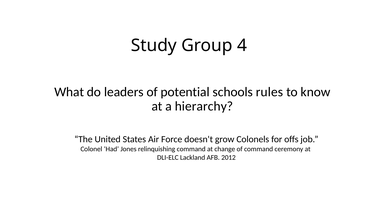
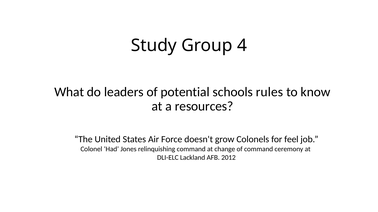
hierarchy: hierarchy -> resources (204, 107)
offs: offs -> feel (291, 140)
